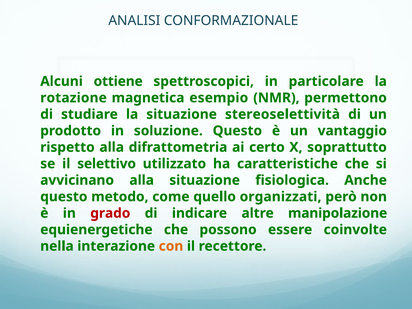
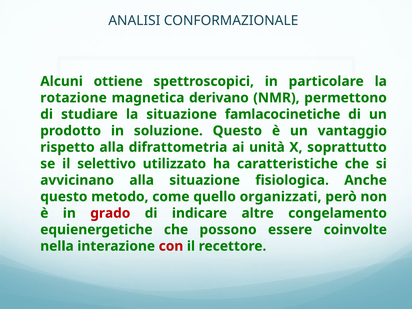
esempio: esempio -> derivano (219, 98)
stereoselettività: stereoselettività -> famlacocinetiche (283, 114)
certo: certo -> unità (267, 147)
manipolazione: manipolazione -> congelamento (338, 213)
con colour: orange -> red (171, 246)
